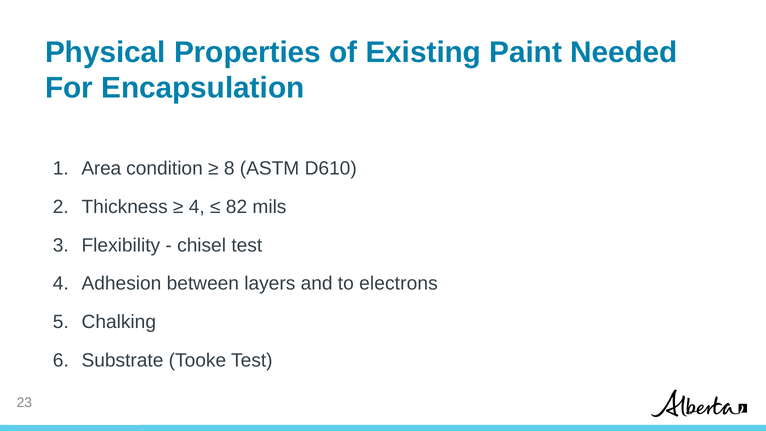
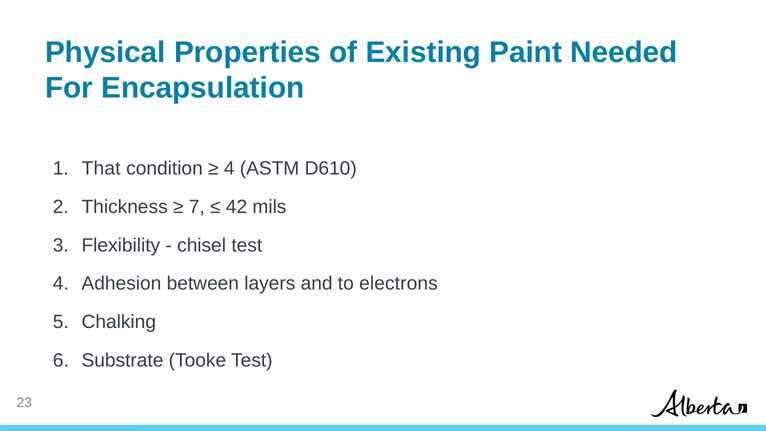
Area: Area -> That (101, 169)
8: 8 -> 4 (229, 169)
4: 4 -> 7 (197, 207)
82: 82 -> 42 (236, 207)
